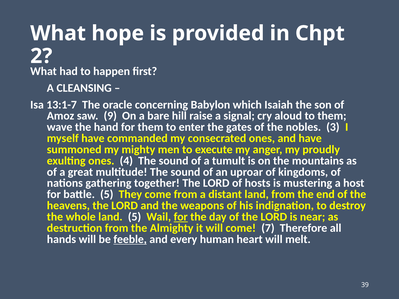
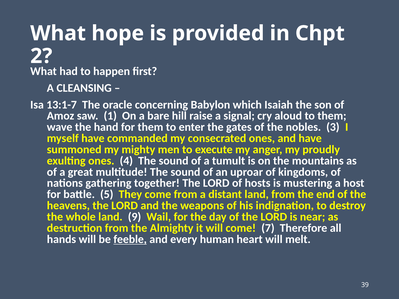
9: 9 -> 1 (110, 116)
land 5: 5 -> 9 (135, 217)
for underline: present -> none (181, 217)
